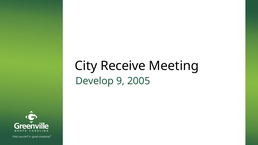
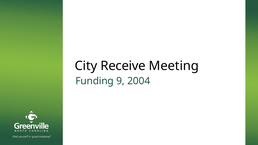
Develop: Develop -> Funding (95, 81)
2005: 2005 -> 2004 (139, 81)
